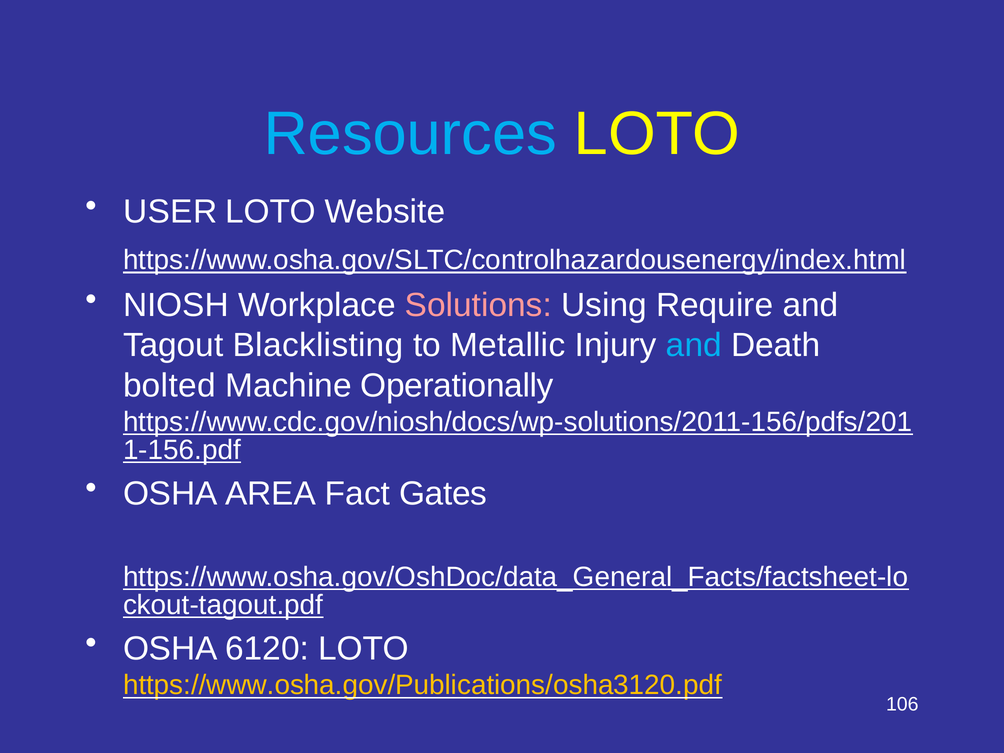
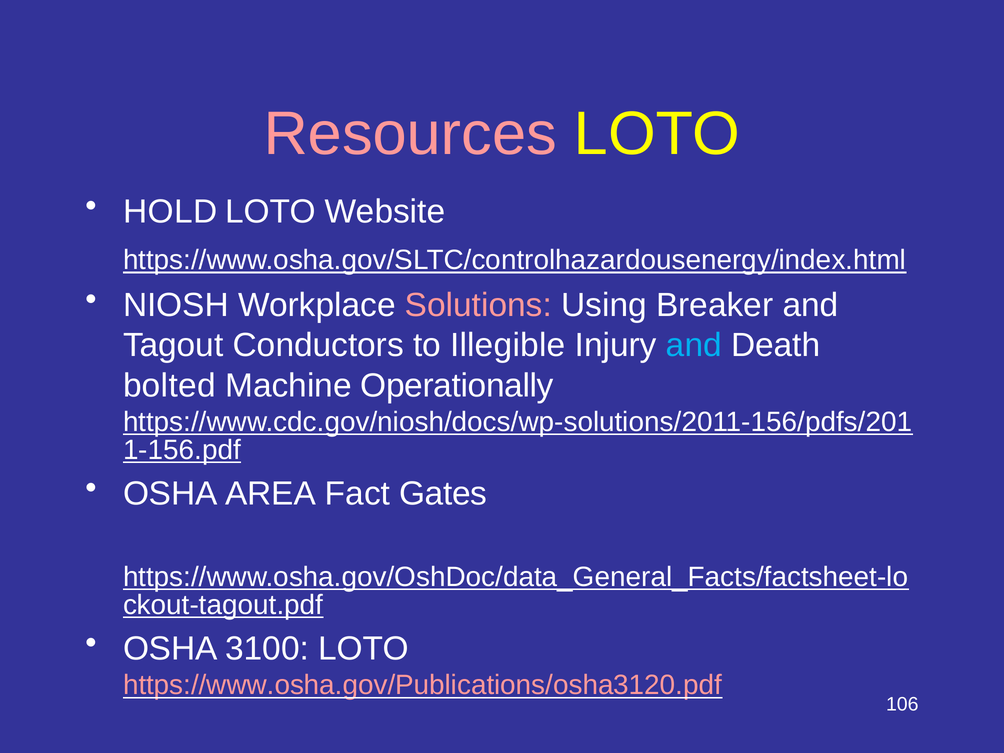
Resources colour: light blue -> pink (410, 134)
USER: USER -> HOLD (170, 212)
Require: Require -> Breaker (715, 305)
Blacklisting: Blacklisting -> Conductors (318, 345)
Metallic: Metallic -> Illegible (508, 345)
6120: 6120 -> 3100 (267, 649)
https://www.osha.gov/Publications/osha3120.pdf colour: yellow -> pink (422, 685)
